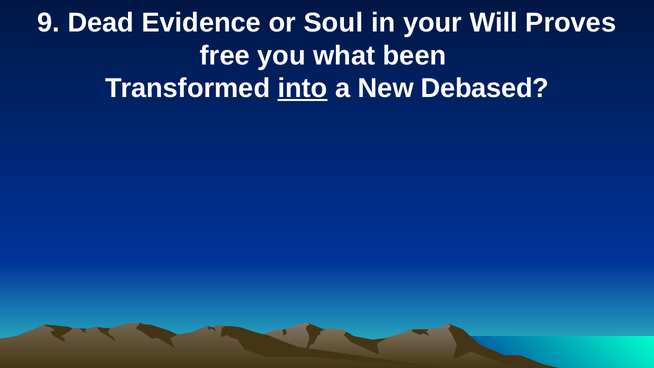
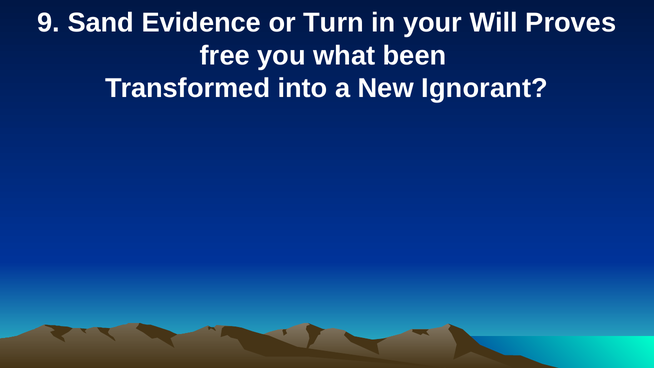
Dead: Dead -> Sand (101, 23)
Soul: Soul -> Turn (334, 23)
into underline: present -> none (303, 88)
Debased: Debased -> Ignorant (485, 88)
